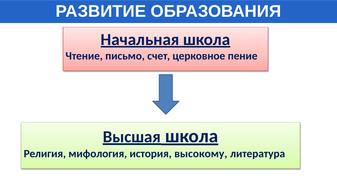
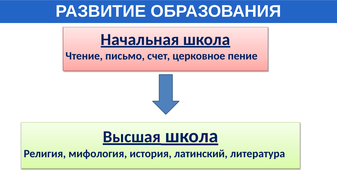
высокому: высокому -> латинский (201, 154)
